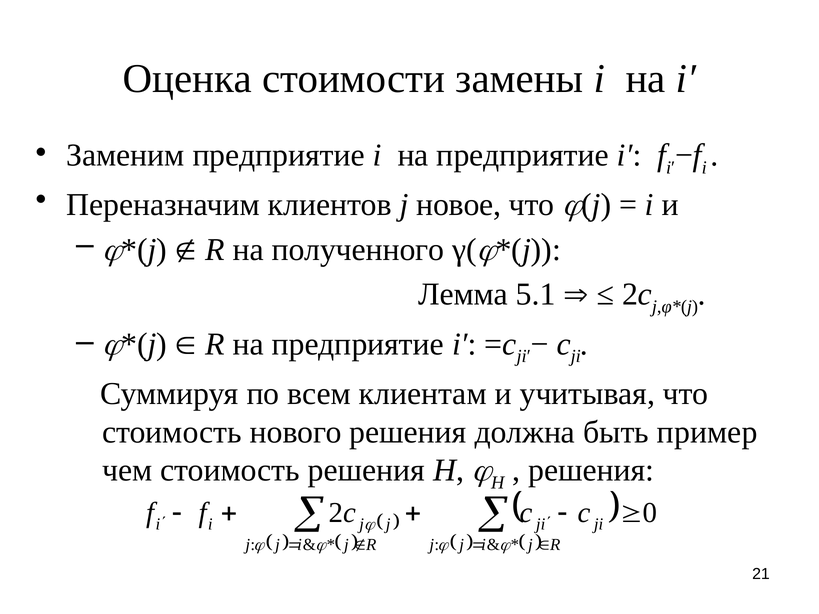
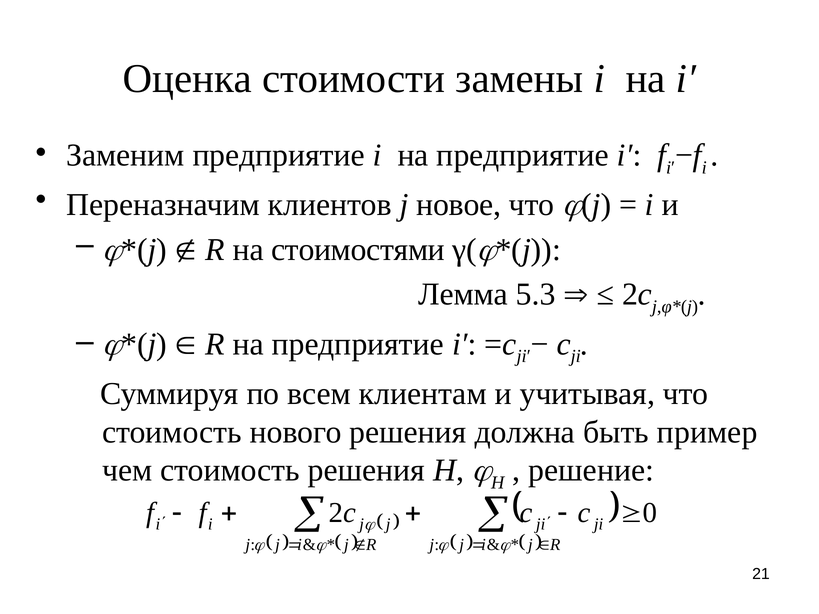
полученного: полученного -> стоимостями (358, 250)
5.1: 5.1 -> 5.3 (536, 294)
решения: решения -> решение (591, 471)
